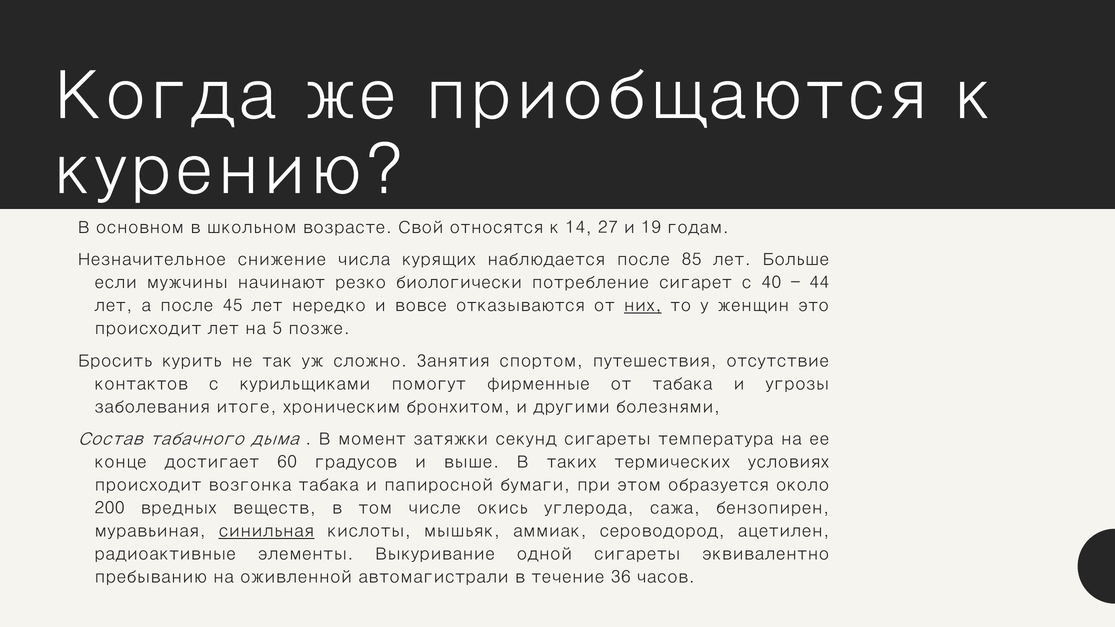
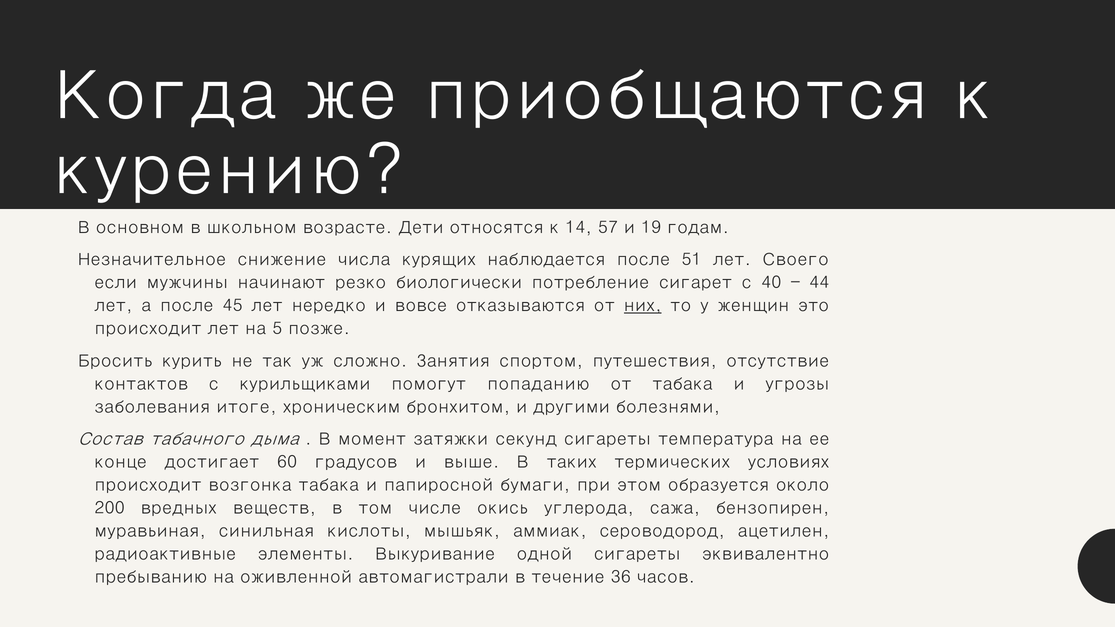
Свой: Свой -> Дети (421, 227)
27: 27 -> 57 (608, 227)
85: 85 -> 51 (692, 260)
Больше: Больше -> Своего (796, 260)
фирменные: фирменные -> попаданию (538, 384)
синильная underline: present -> none (267, 531)
